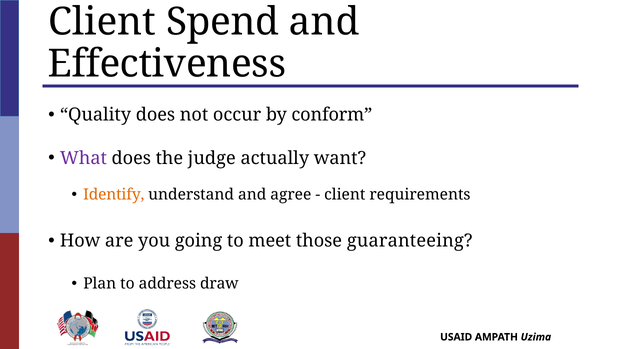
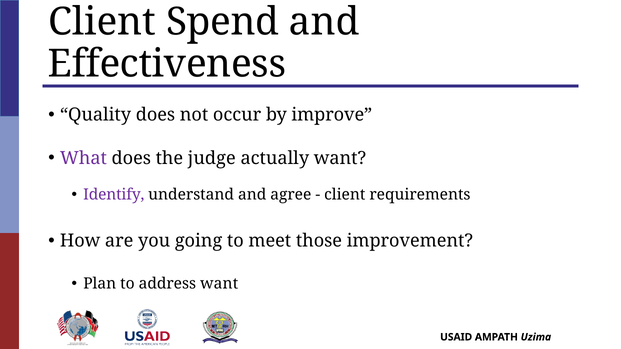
conform: conform -> improve (332, 115)
Identify colour: orange -> purple (114, 195)
guaranteeing: guaranteeing -> improvement (410, 241)
address draw: draw -> want (219, 284)
